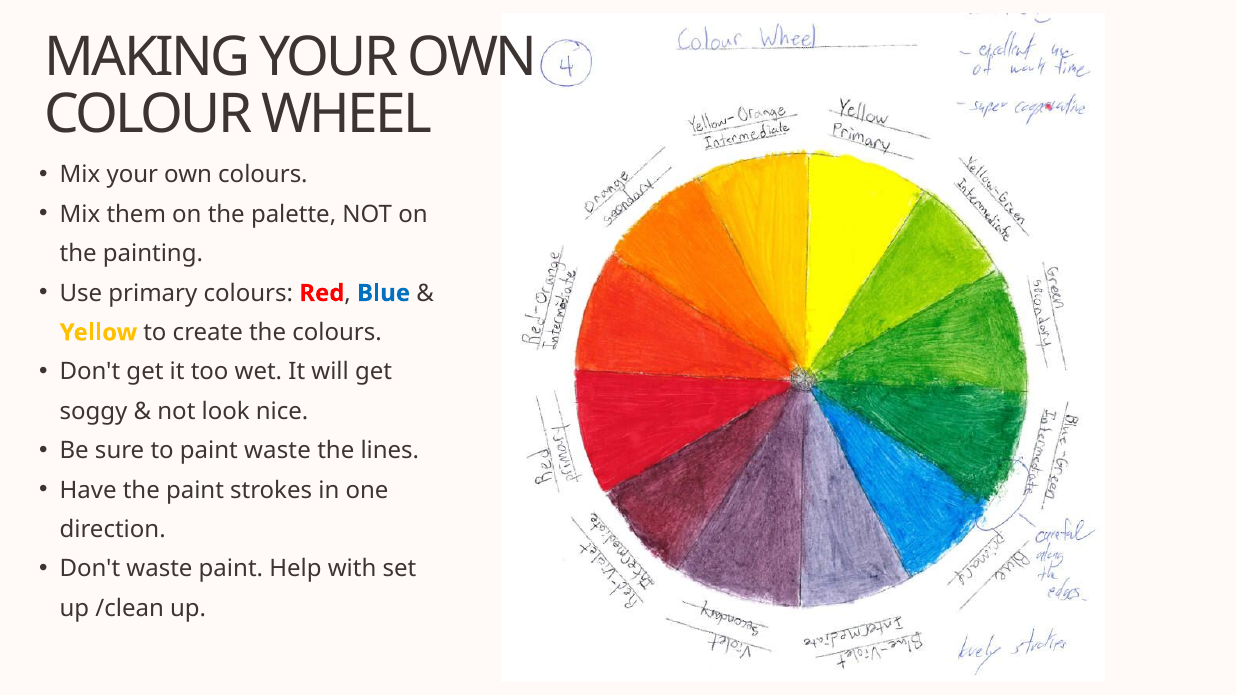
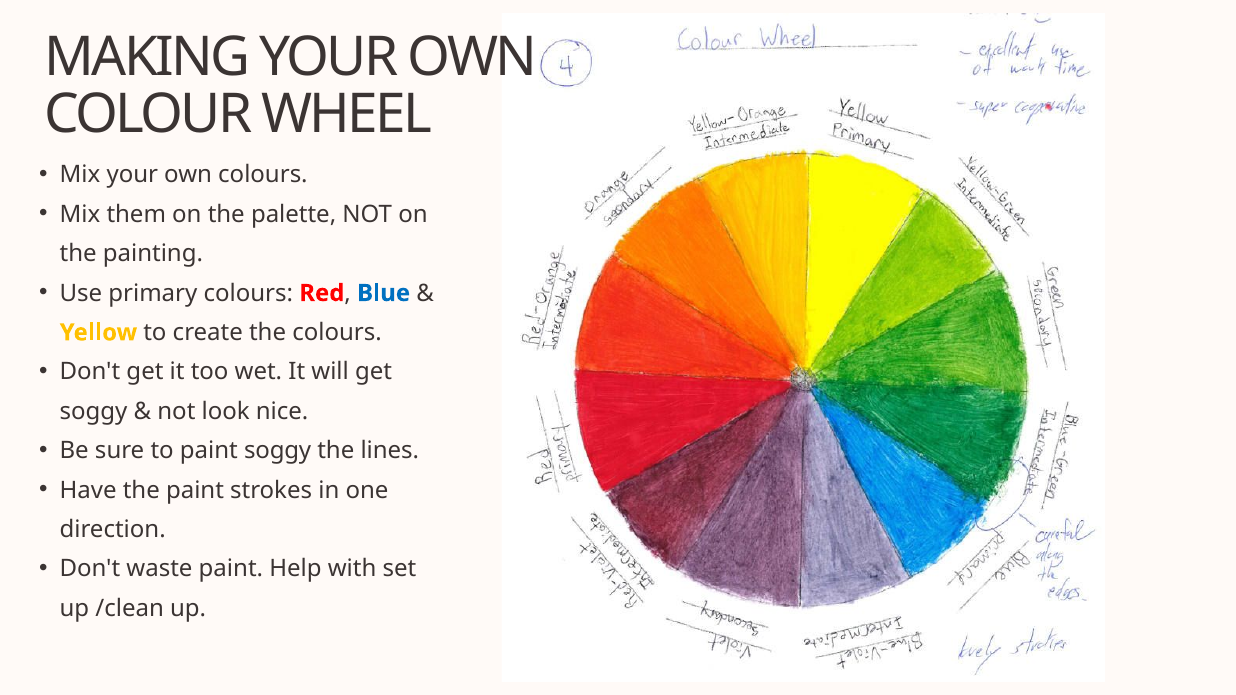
paint waste: waste -> soggy (278, 451)
